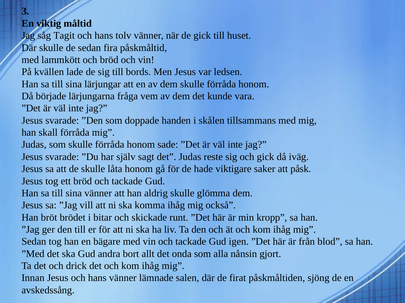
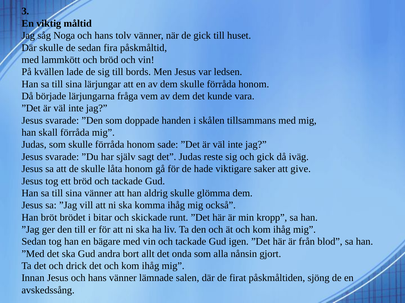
Tagit: Tagit -> Noga (64, 36)
påsk: påsk -> give (301, 169)
